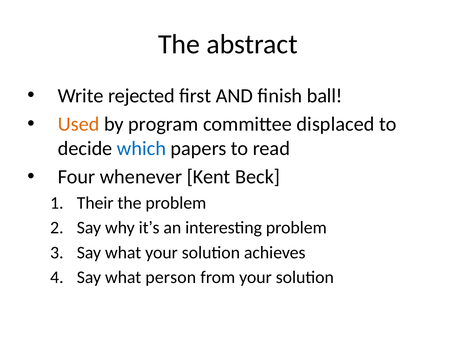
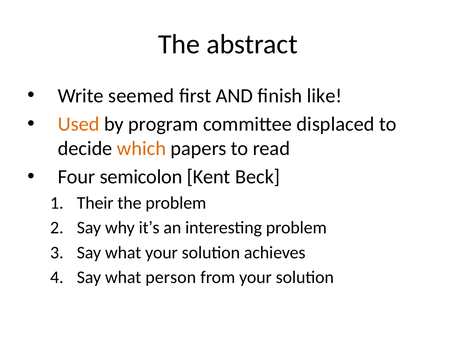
rejected: rejected -> seemed (141, 96)
ball: ball -> like (325, 96)
which colour: blue -> orange (141, 148)
whenever: whenever -> semicolon (141, 177)
